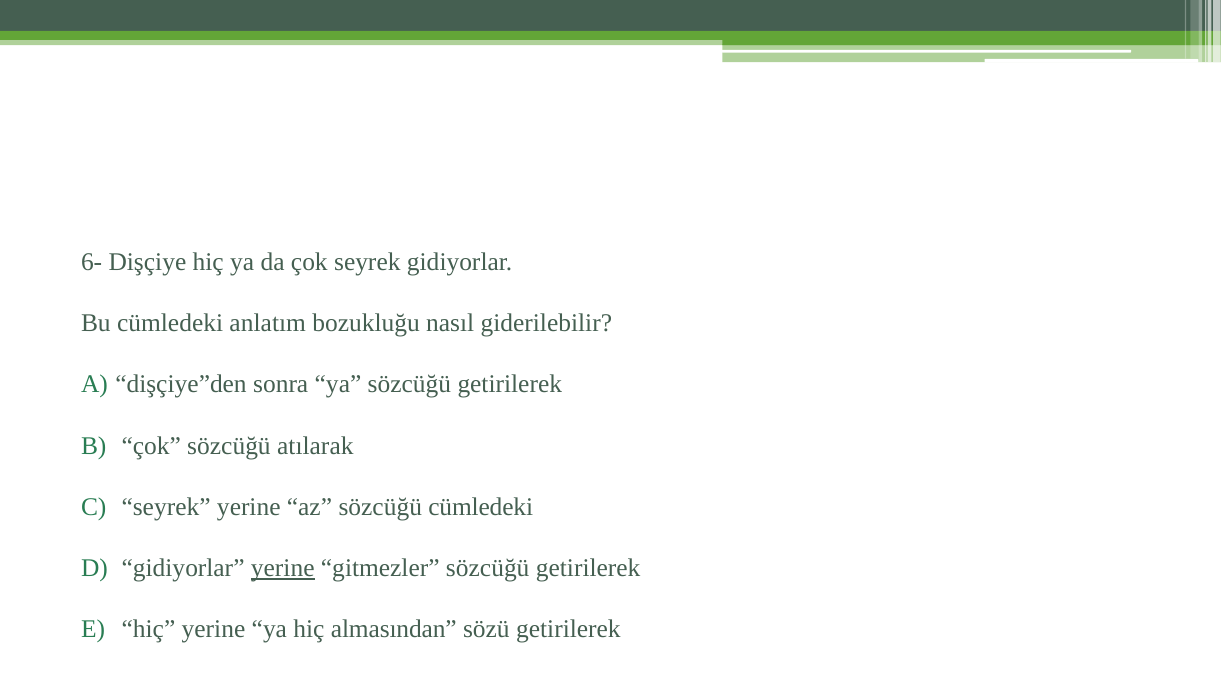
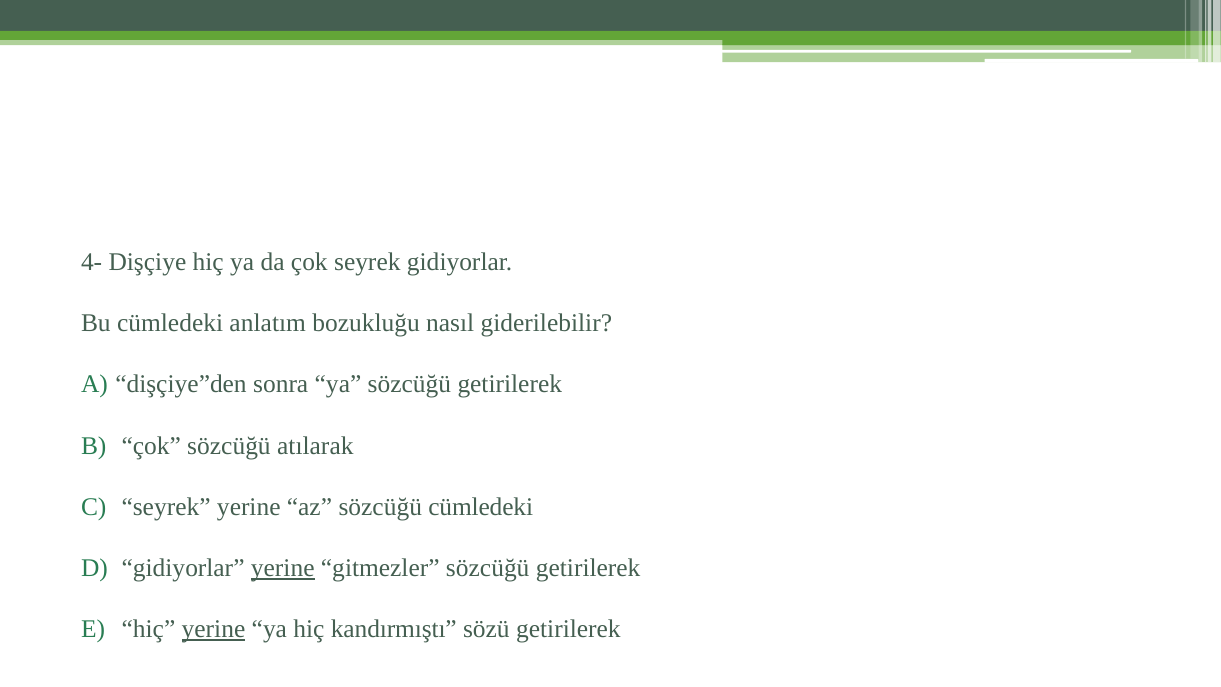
6-: 6- -> 4- (92, 262)
yerine underline: none -> present (213, 629)
almasından: almasından -> kandırmıştı (394, 629)
